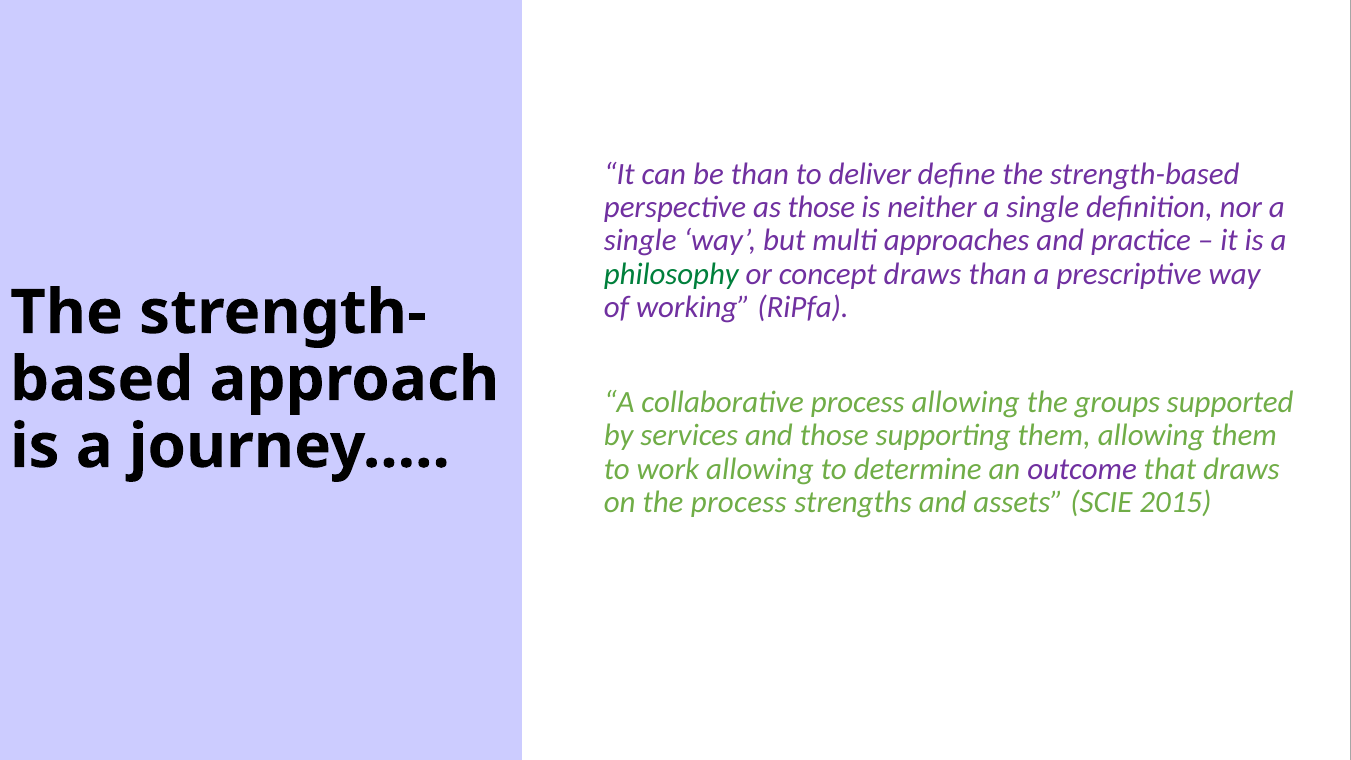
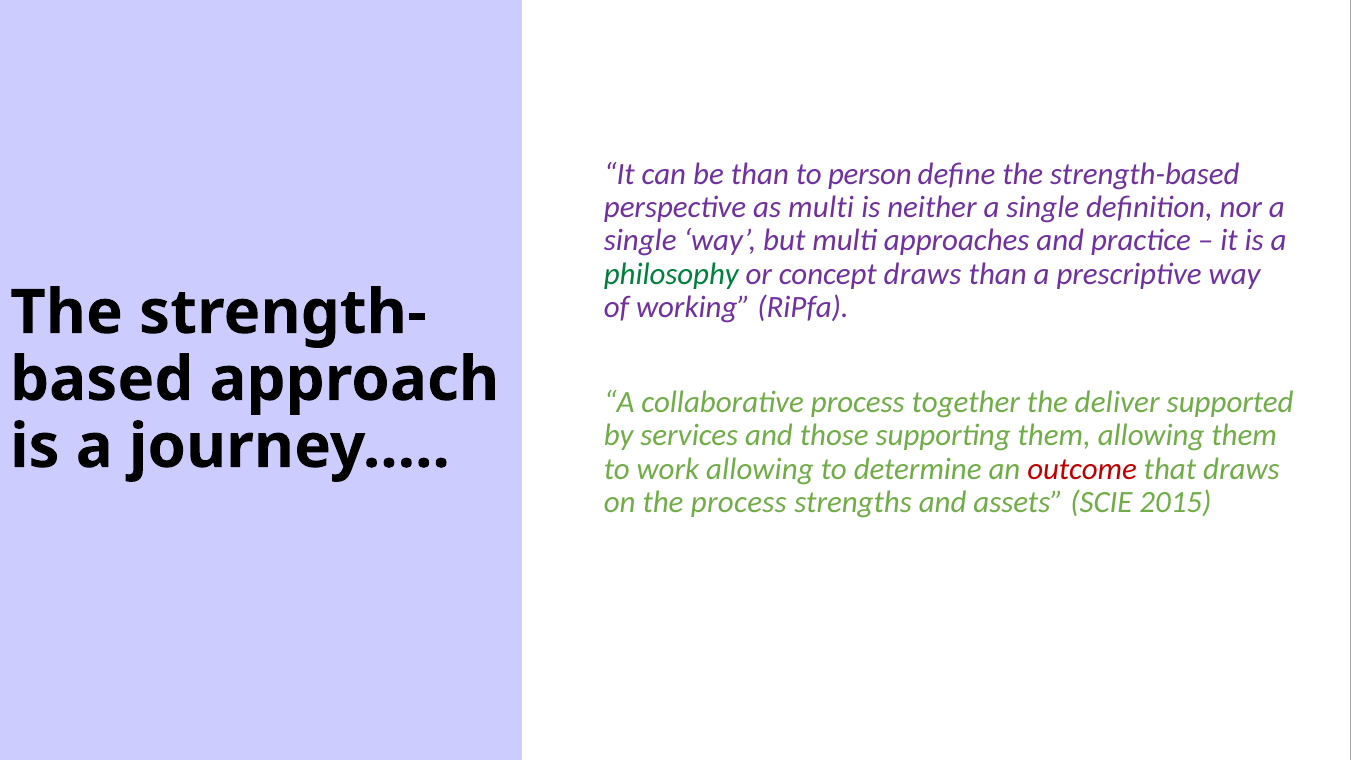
deliver: deliver -> person (870, 174)
as those: those -> multi (821, 207)
process allowing: allowing -> together (966, 402)
groups: groups -> deliver (1117, 402)
outcome colour: purple -> red (1082, 469)
